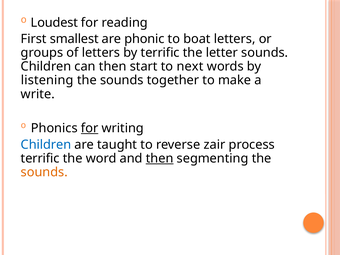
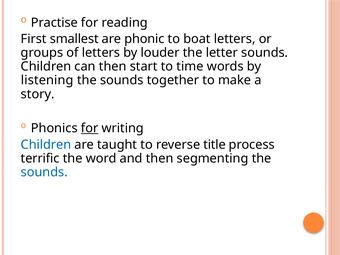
Loudest: Loudest -> Practise (54, 23)
by terrific: terrific -> louder (160, 53)
next: next -> time (190, 66)
write: write -> story (38, 94)
zair: zair -> title (215, 145)
then underline: present -> none (160, 158)
sounds colour: orange -> blue (44, 172)
